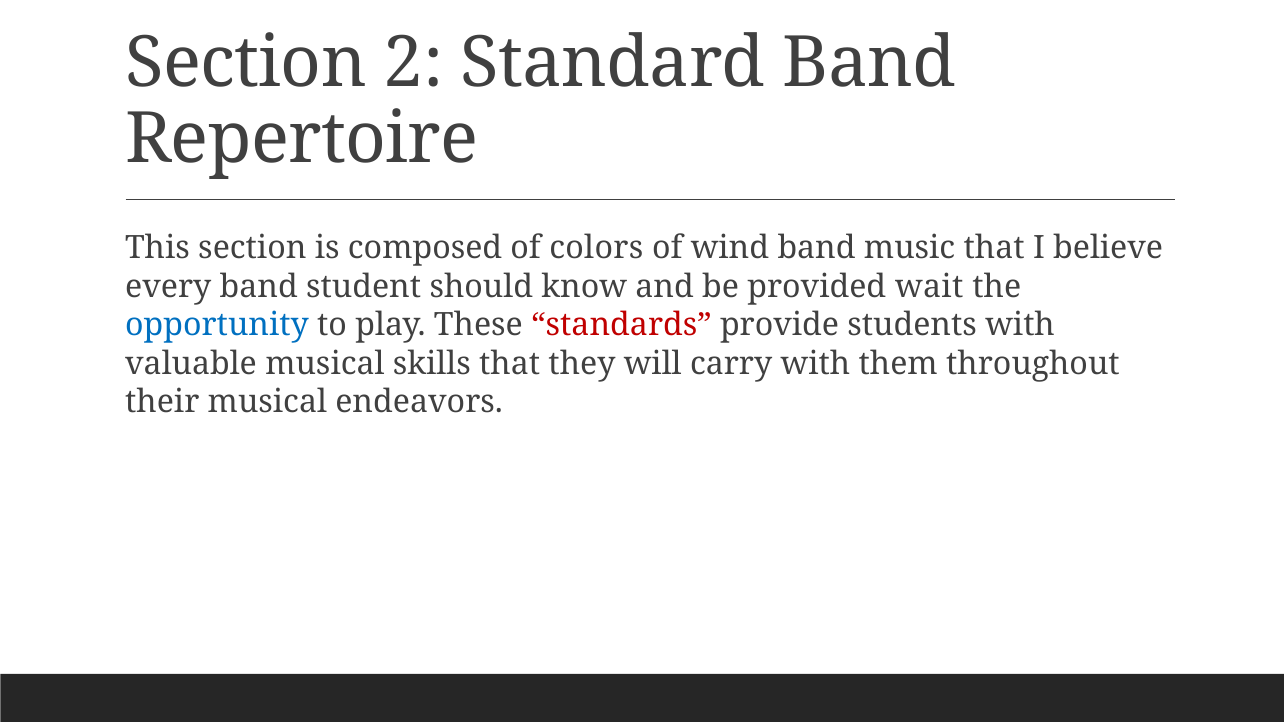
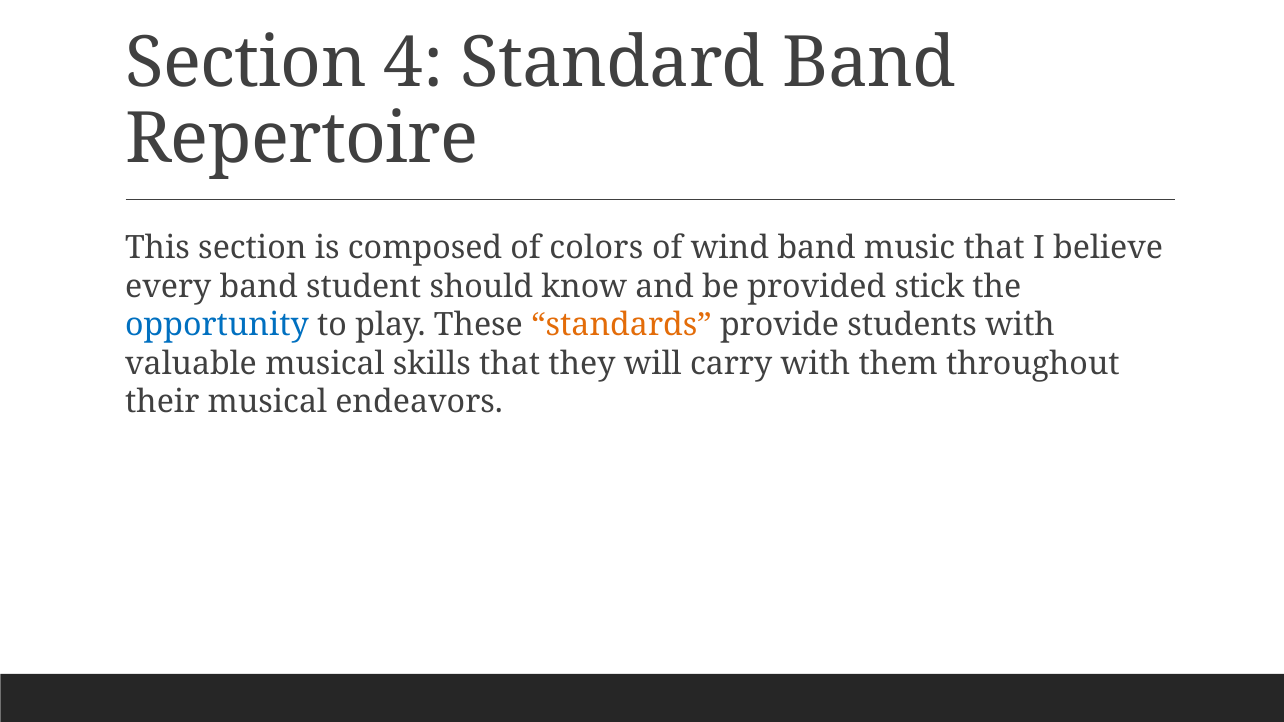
2: 2 -> 4 (414, 63)
wait: wait -> stick (929, 287)
standards colour: red -> orange (621, 325)
